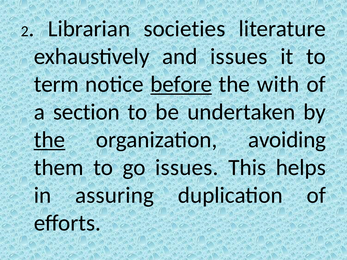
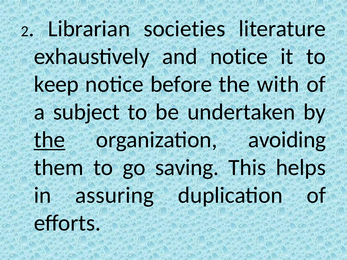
and issues: issues -> notice (239, 57)
term: term -> keep (56, 84)
before underline: present -> none (181, 84)
section: section -> subject (86, 112)
go issues: issues -> saving (187, 168)
